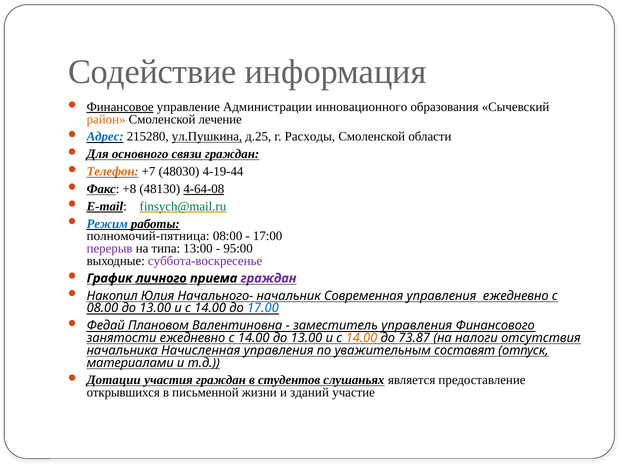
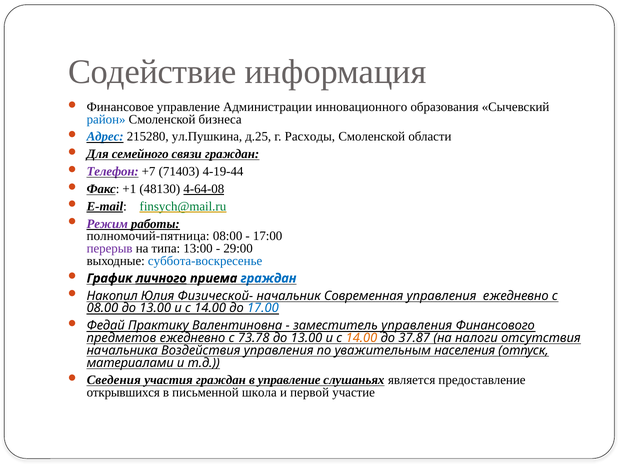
Финансовое underline: present -> none (120, 107)
район colour: orange -> blue (106, 119)
лечение: лечение -> бизнеса (220, 119)
ул.Пушкина underline: present -> none (207, 137)
основного: основного -> семейного (140, 154)
Телефон colour: orange -> purple (113, 171)
48030: 48030 -> 71403 (179, 171)
+8: +8 -> +1 (129, 189)
Режим colour: blue -> purple (107, 223)
95:00: 95:00 -> 29:00 (238, 248)
суббота-воскресенье colour: purple -> blue (205, 261)
граждан colour: purple -> blue (268, 278)
Начального-: Начального- -> Физической- (215, 295)
Плановом: Плановом -> Практику (158, 325)
занятости: занятости -> предметов (121, 337)
ежедневно с 14.00: 14.00 -> 73.78 (254, 337)
73.87: 73.87 -> 37.87 (414, 337)
Начисленная: Начисленная -> Воздействия (201, 350)
составят: составят -> населения (465, 350)
Дотации: Дотации -> Сведения (114, 380)
в студентов: студентов -> управление (289, 380)
жизни: жизни -> школа (259, 392)
зданий: зданий -> первой (310, 392)
